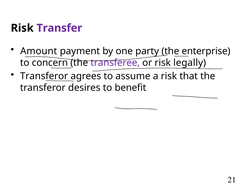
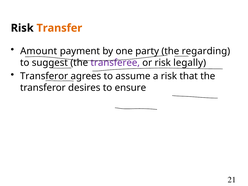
Transfer colour: purple -> orange (59, 28)
enterprise: enterprise -> regarding (206, 51)
concern: concern -> suggest (50, 63)
benefit: benefit -> ensure (130, 88)
